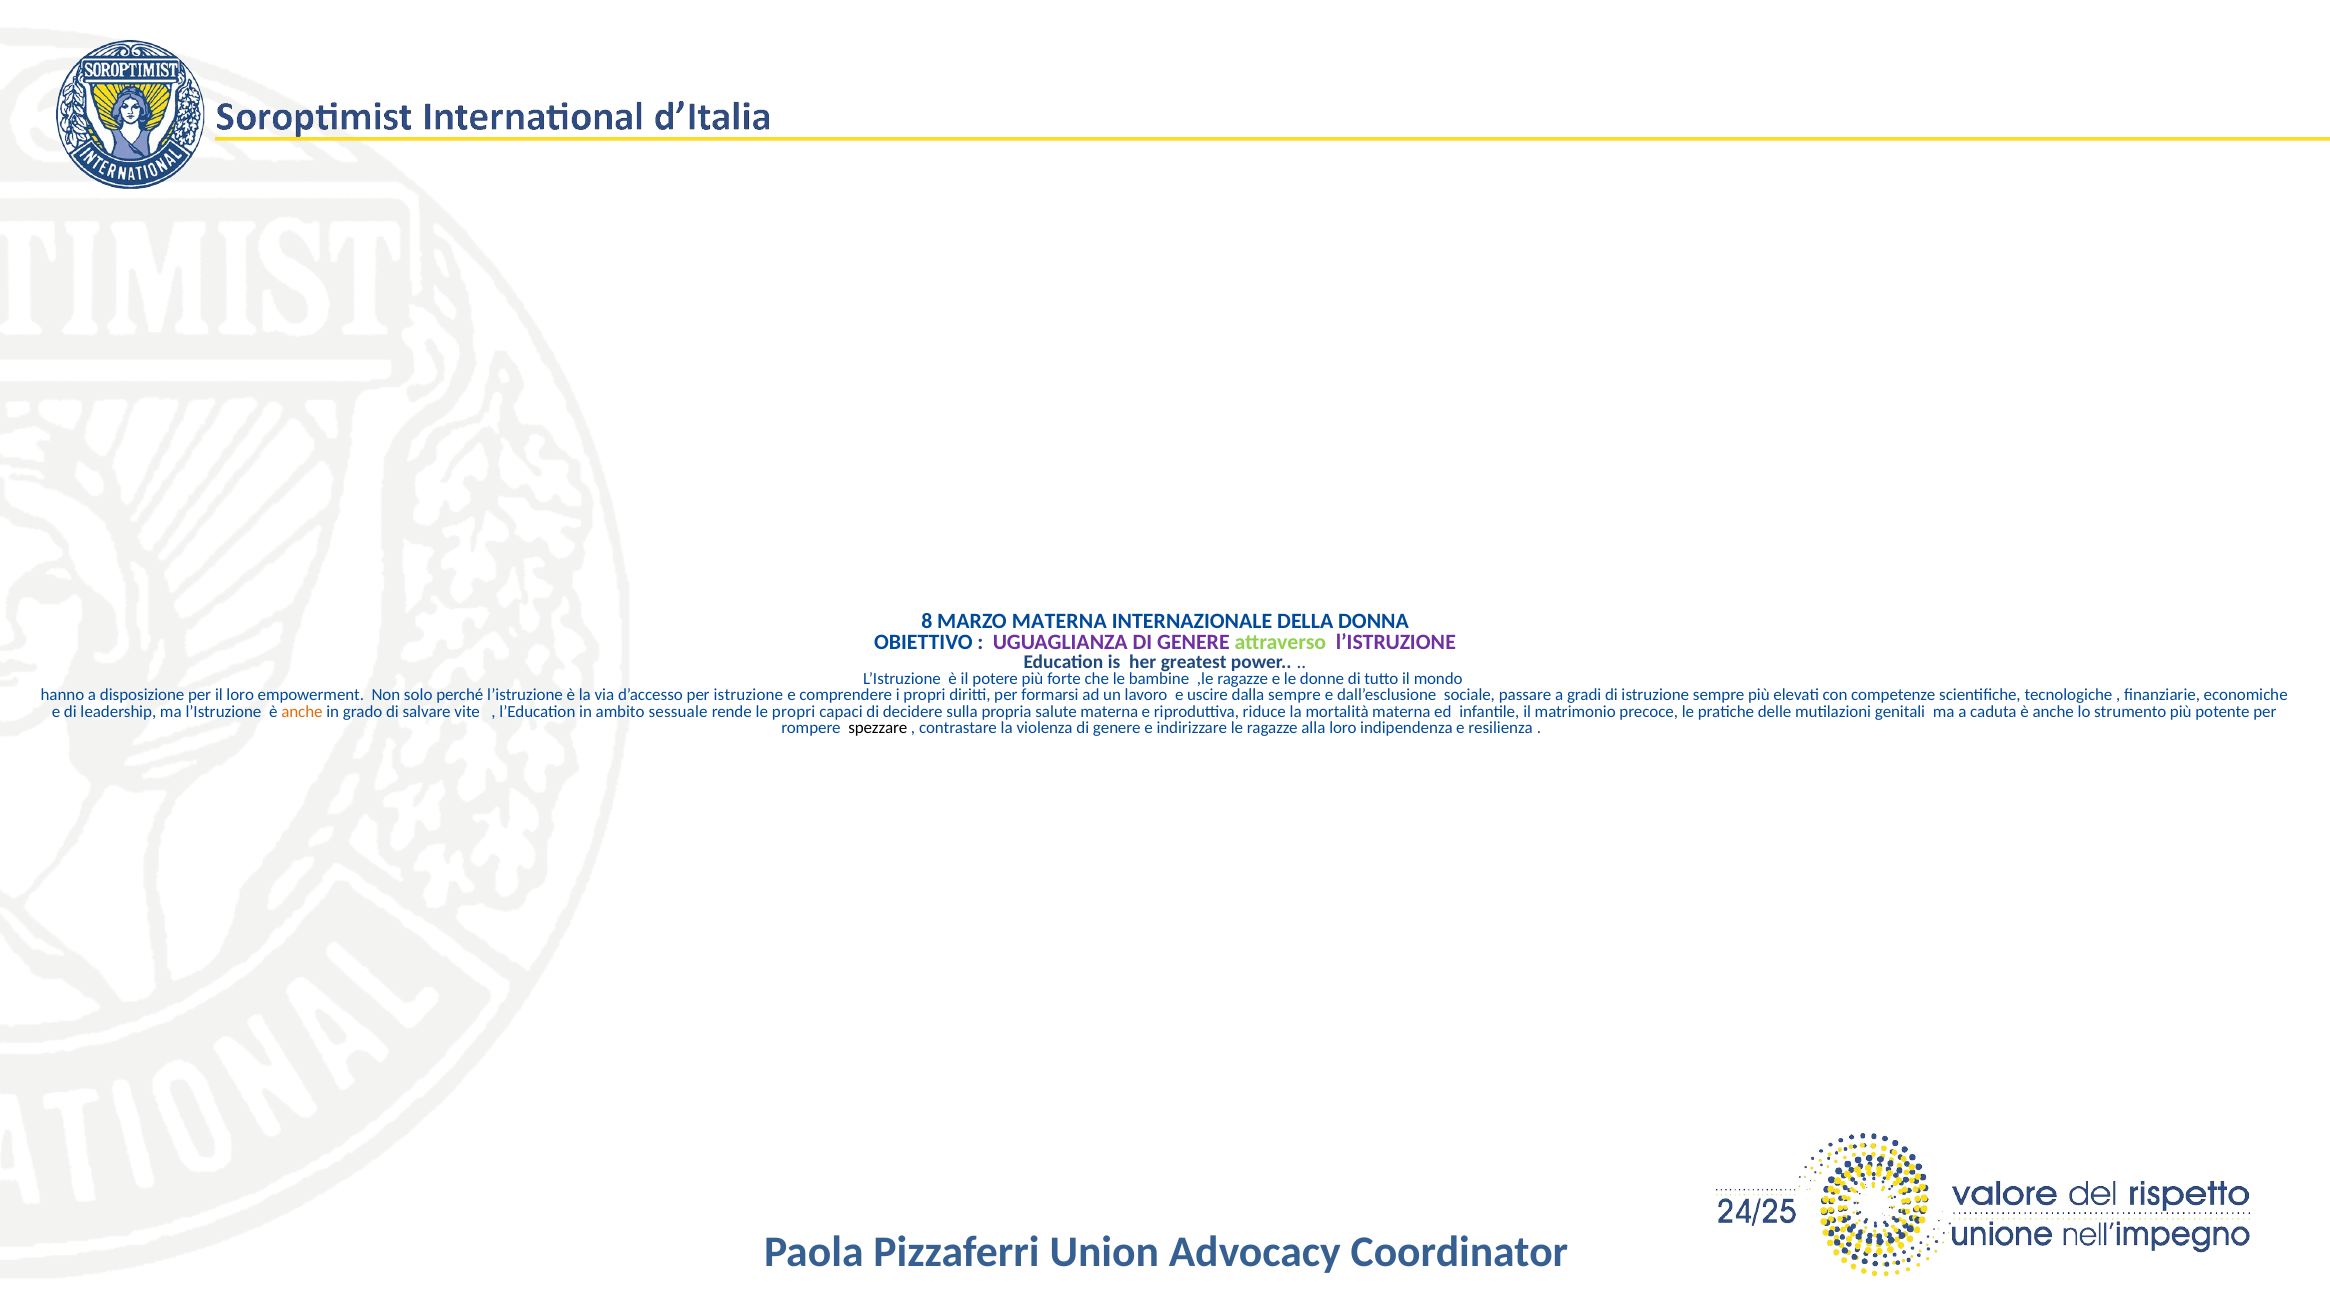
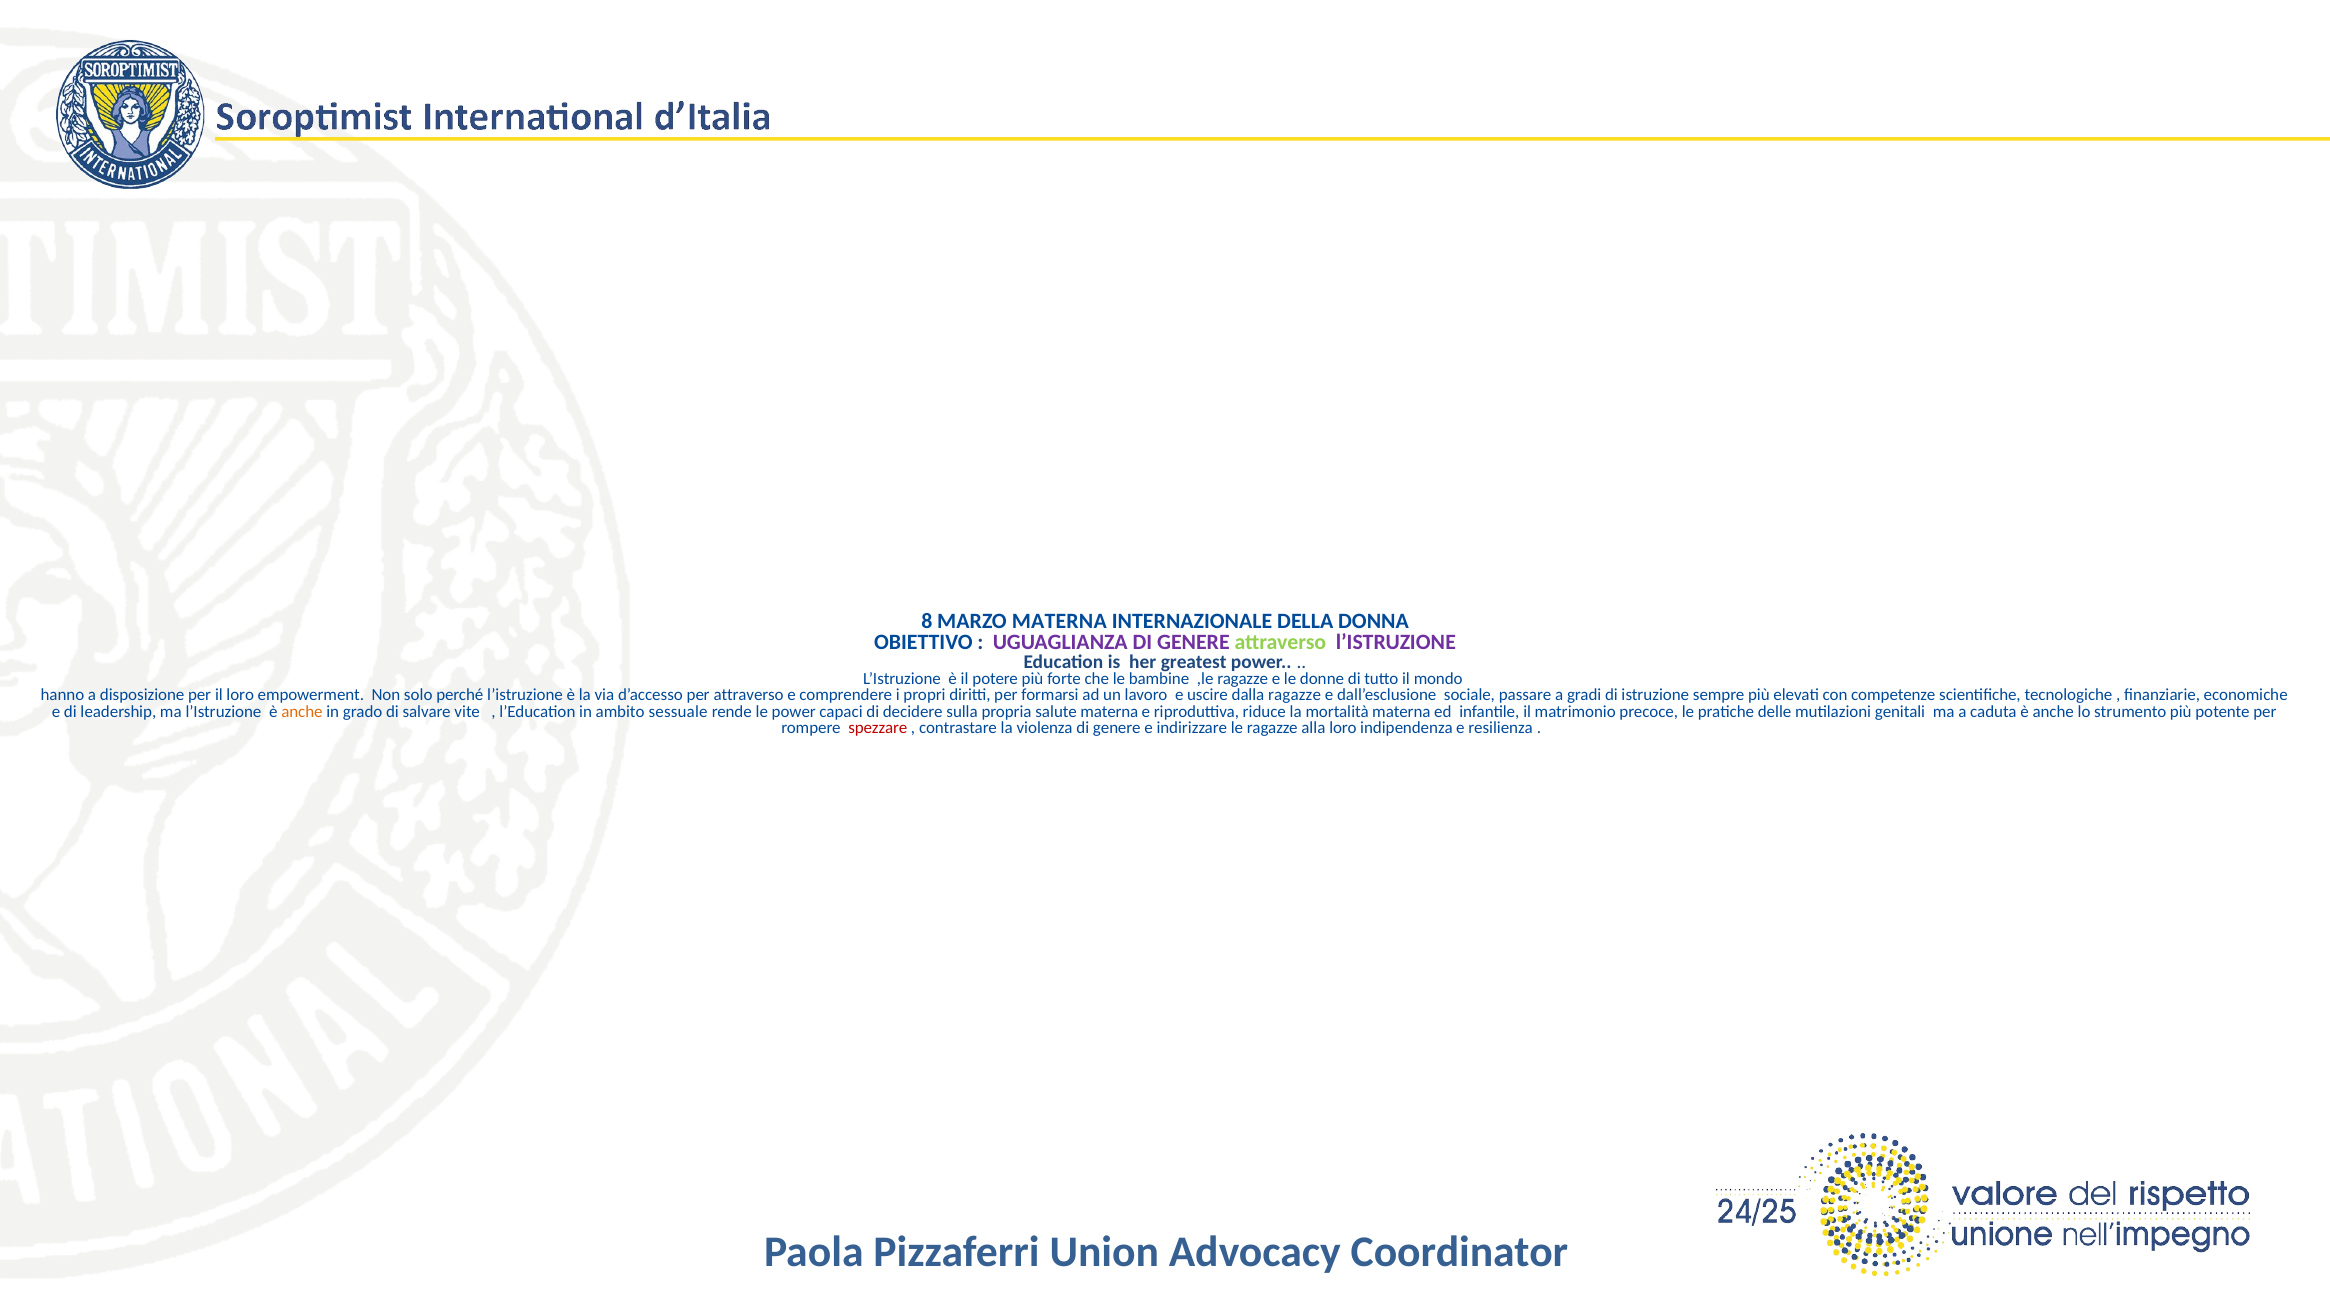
per istruzione: istruzione -> attraverso (749, 696)
dalla sempre: sempre -> ragazze (1295, 696)
le propri: propri -> power (794, 712)
spezzare colour: black -> red (878, 728)
